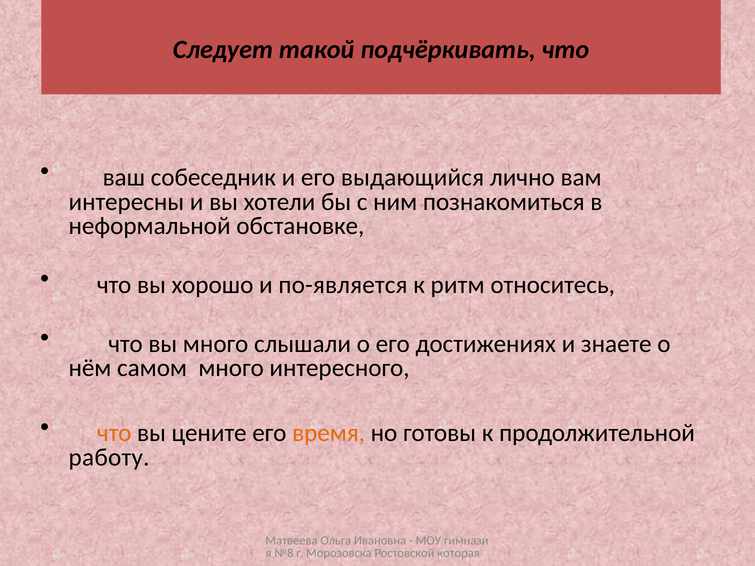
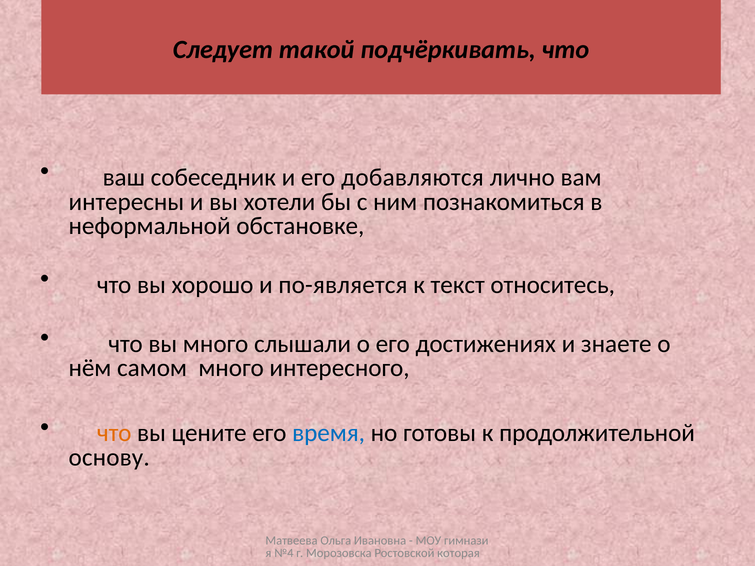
выдающийся: выдающийся -> добавляются (412, 178)
ритм: ритм -> текст (458, 285)
время colour: orange -> blue (329, 433)
работу: работу -> основу (109, 457)
№8: №8 -> №4 (284, 553)
